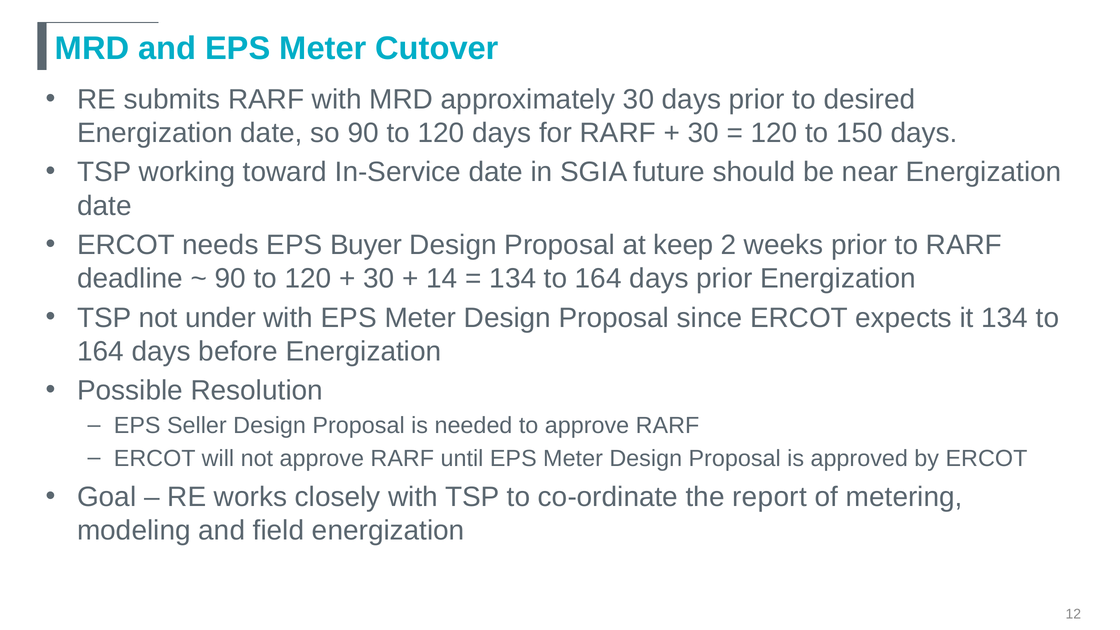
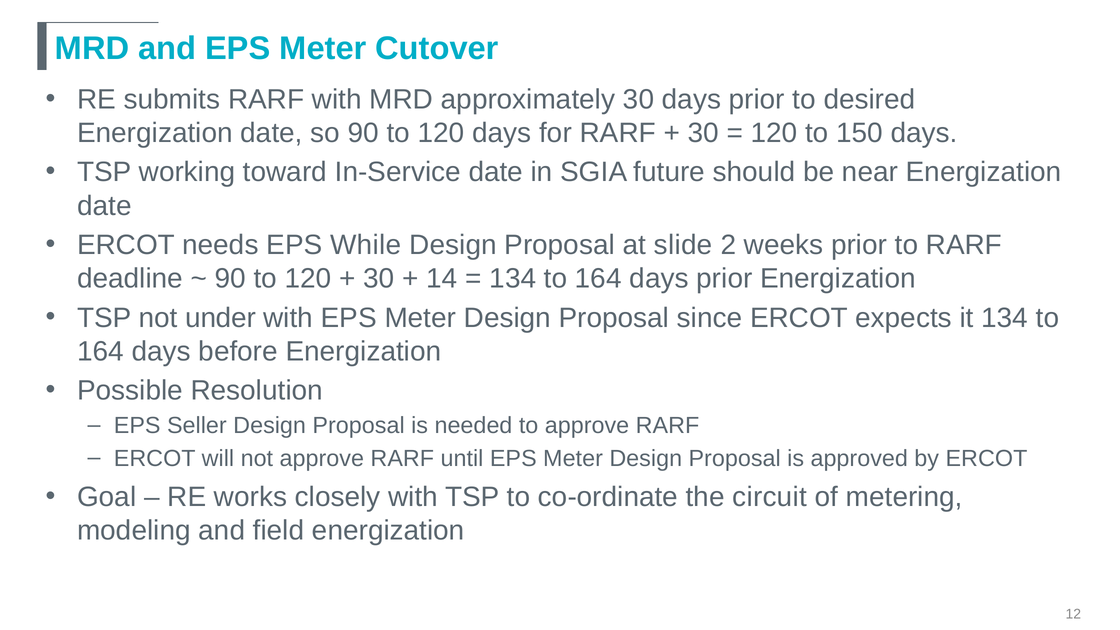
Buyer: Buyer -> While (366, 245)
keep: keep -> slide (683, 245)
report: report -> circuit (770, 497)
